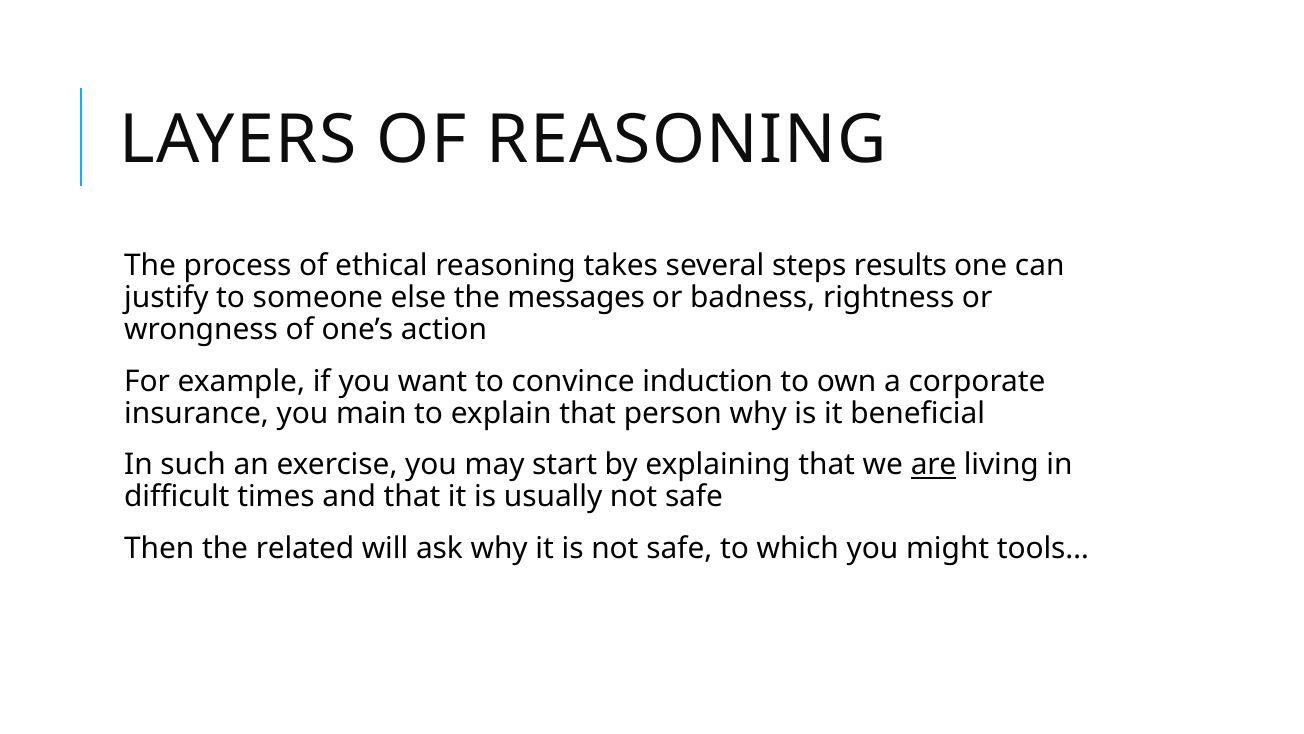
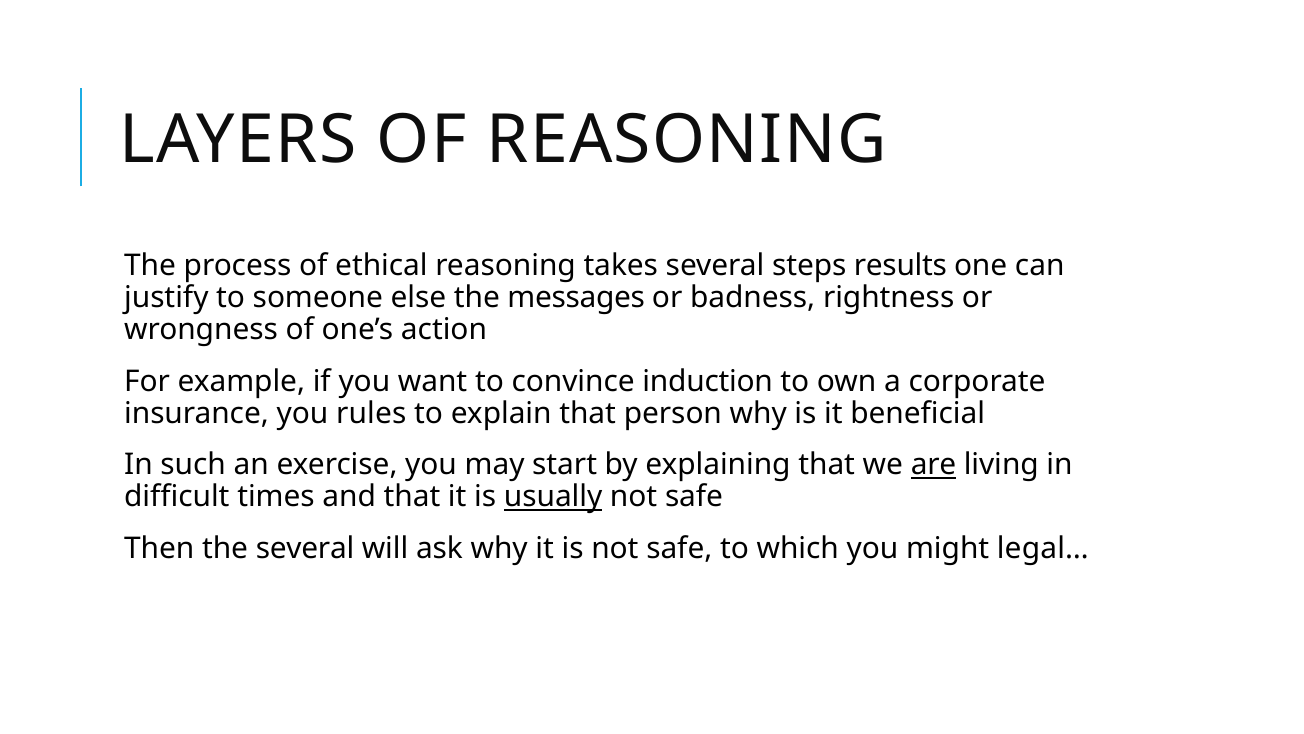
main: main -> rules (371, 413)
usually underline: none -> present (553, 497)
the related: related -> several (305, 548)
tools…: tools… -> legal… (1043, 548)
